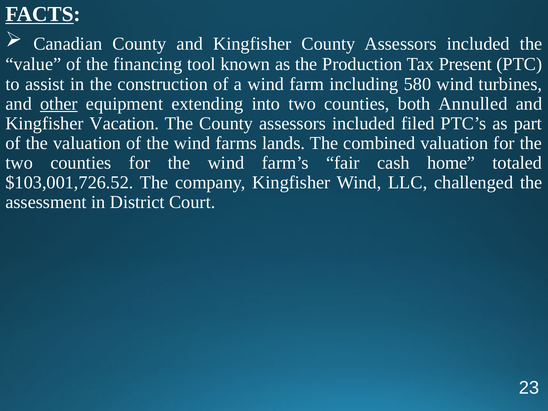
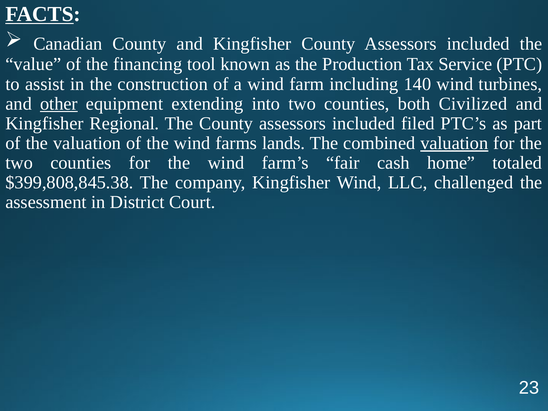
Present: Present -> Service (465, 64)
580: 580 -> 140 (417, 84)
Annulled: Annulled -> Civilized (473, 104)
Vacation: Vacation -> Regional (124, 123)
valuation underline: none -> present (454, 143)
$103,001,726.52: $103,001,726.52 -> $399,808,845.38 (69, 183)
